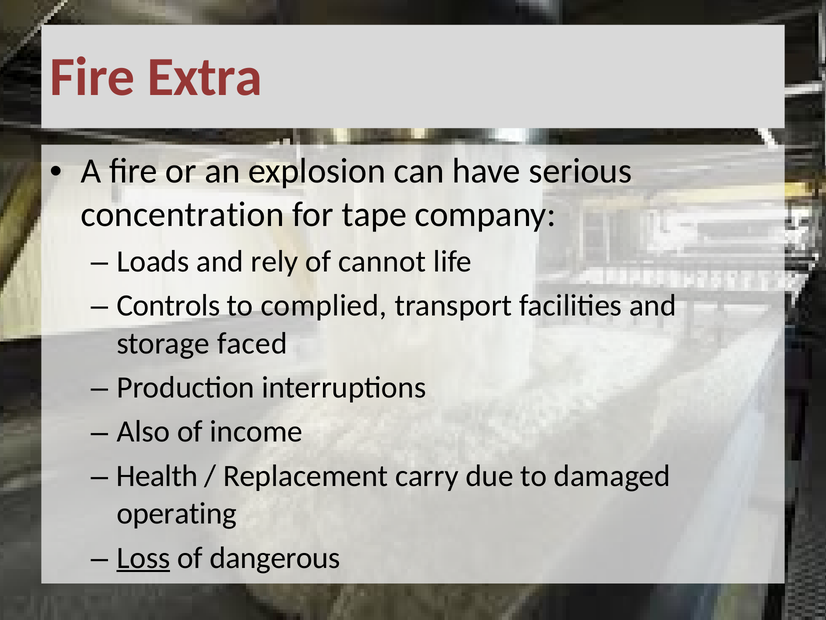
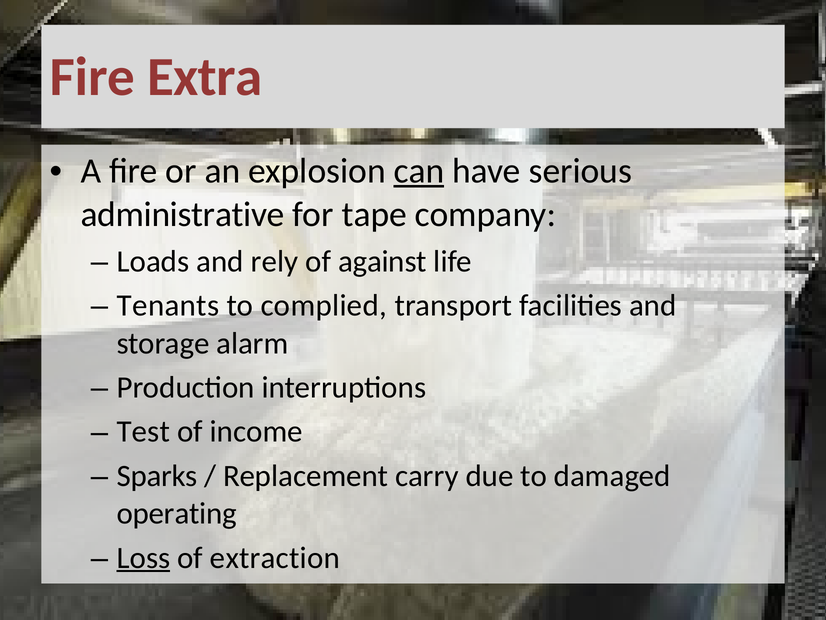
can underline: none -> present (419, 171)
concentration: concentration -> administrative (183, 214)
cannot: cannot -> against (382, 261)
Controls: Controls -> Tenants (168, 305)
faced: faced -> alarm (252, 343)
Also: Also -> Test (143, 431)
Health: Health -> Sparks (157, 475)
dangerous: dangerous -> extraction (275, 557)
